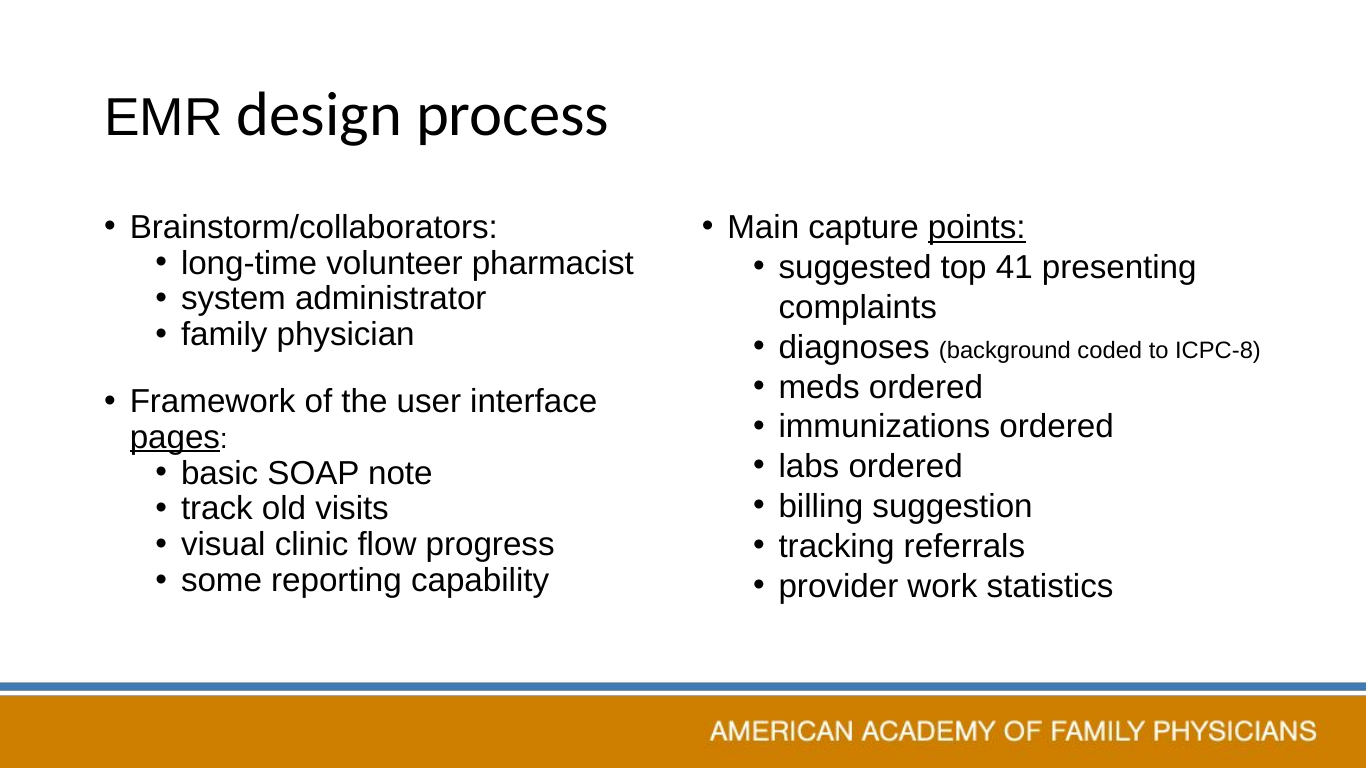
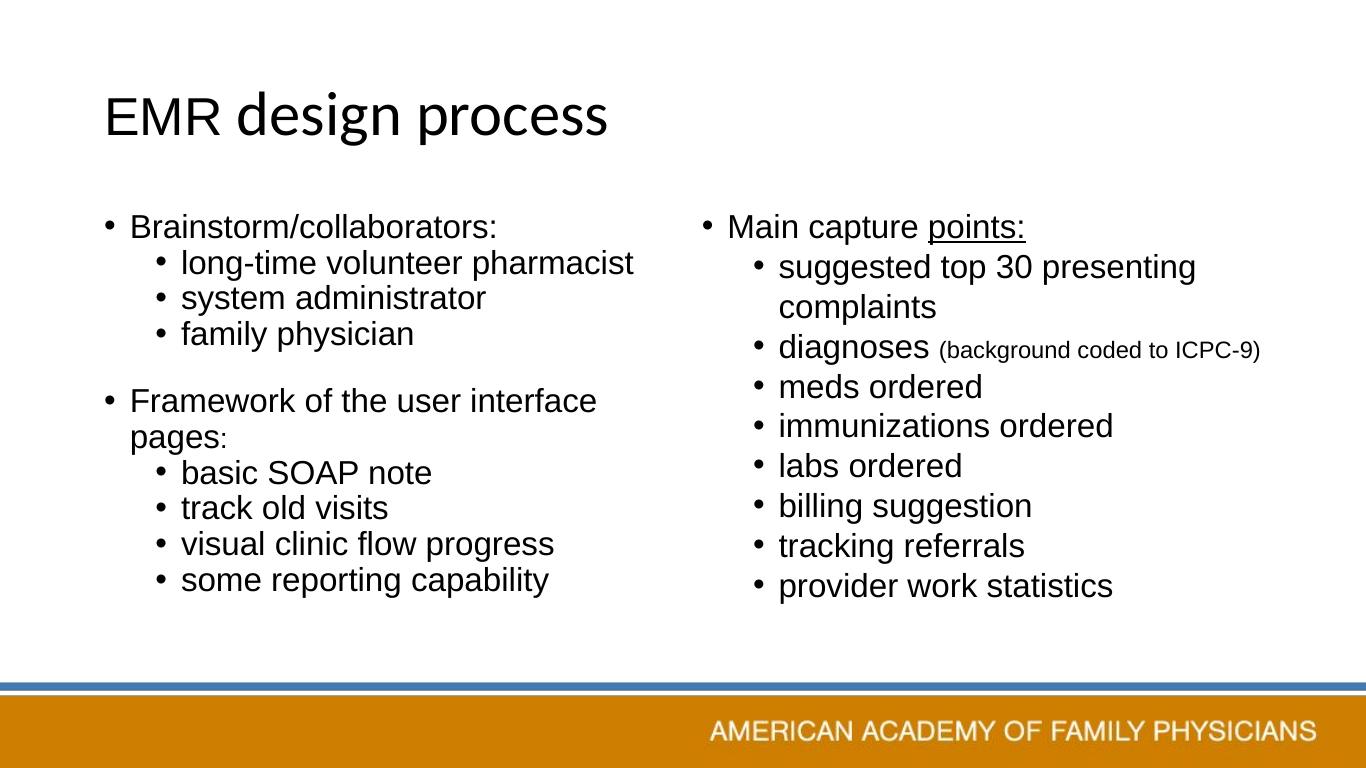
41: 41 -> 30 (1014, 268)
ICPC-8: ICPC-8 -> ICPC-9 (1218, 351)
pages underline: present -> none (175, 437)
